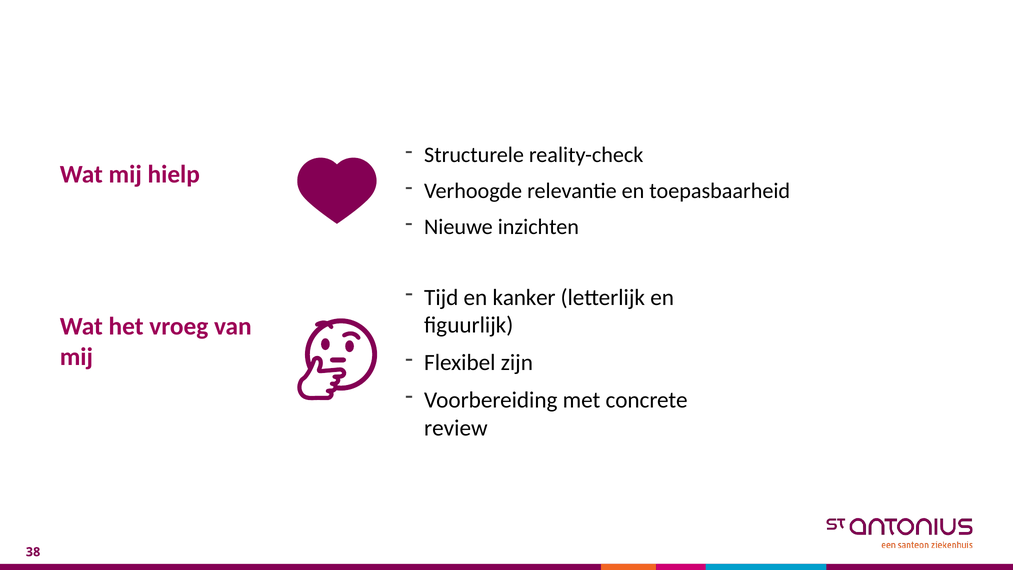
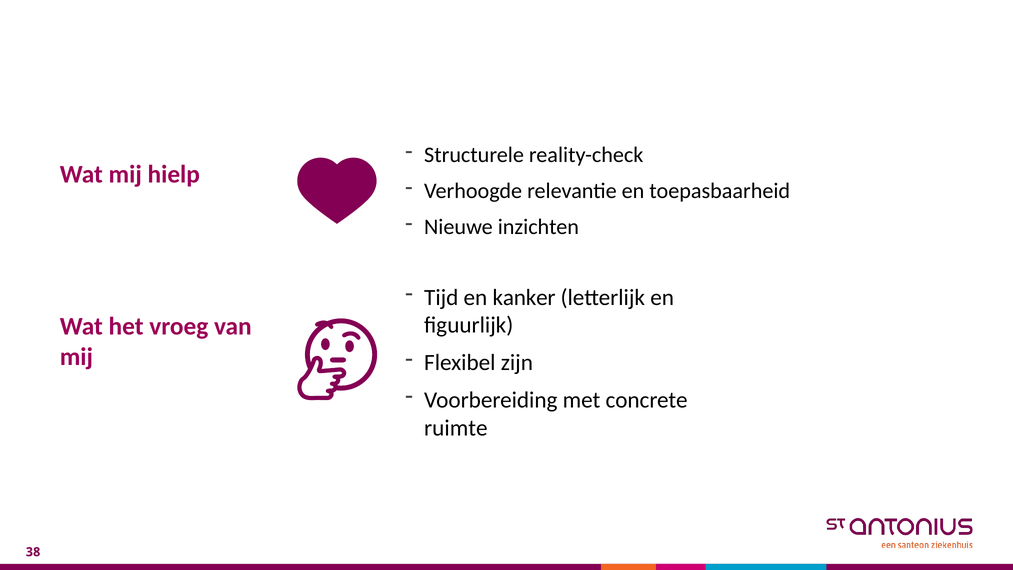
review: review -> ruimte (456, 428)
